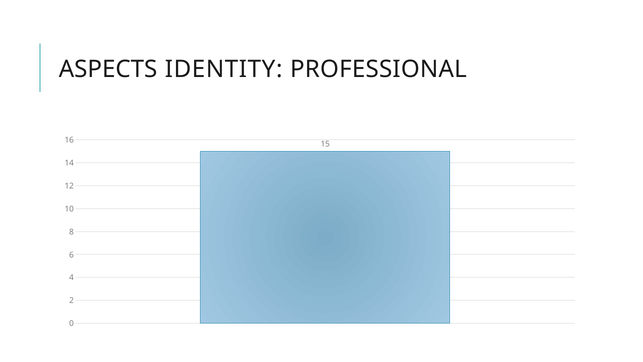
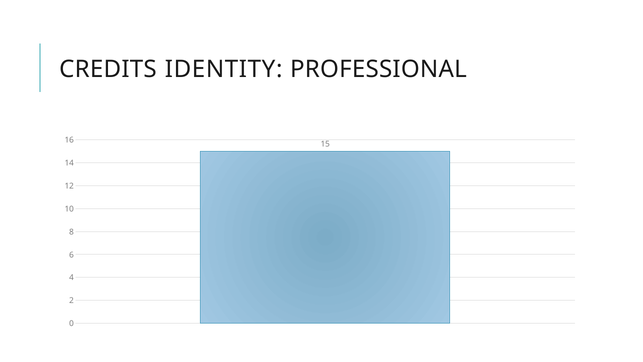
ASPECTS: ASPECTS -> CREDITS (108, 69)
